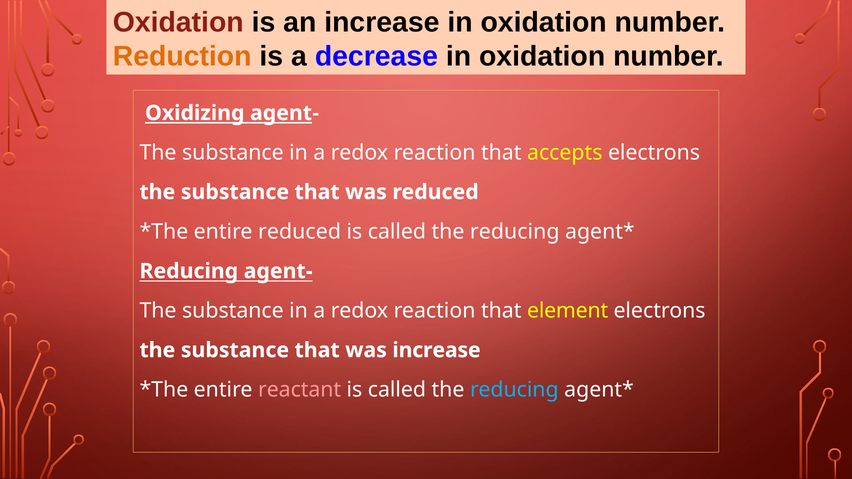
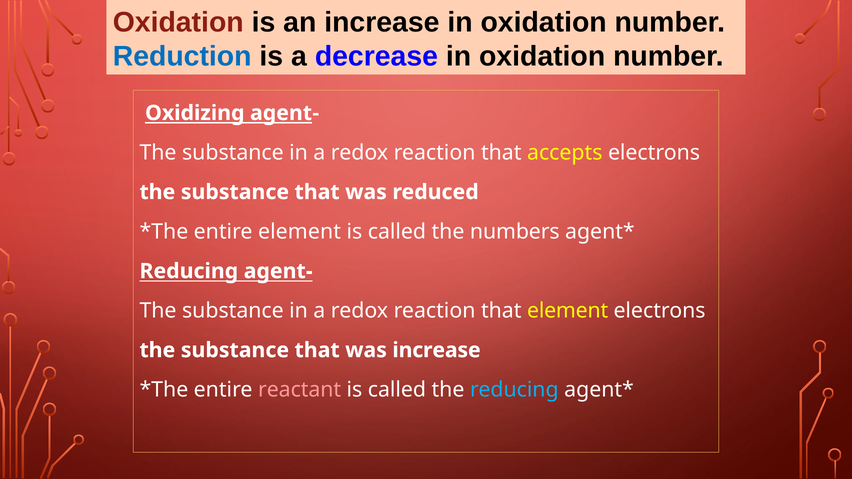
Reduction colour: orange -> blue (182, 56)
entire reduced: reduced -> element (300, 232)
reducing: reducing -> numbers (515, 232)
